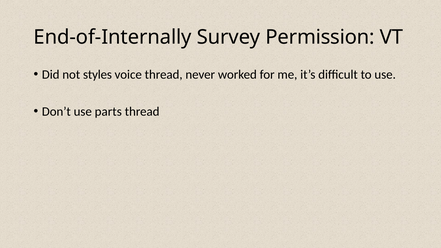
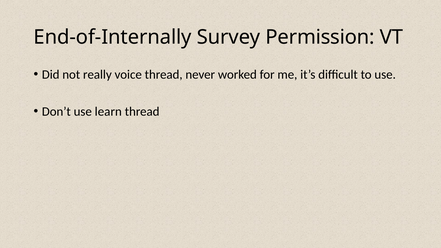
styles: styles -> really (97, 75)
parts: parts -> learn (108, 112)
